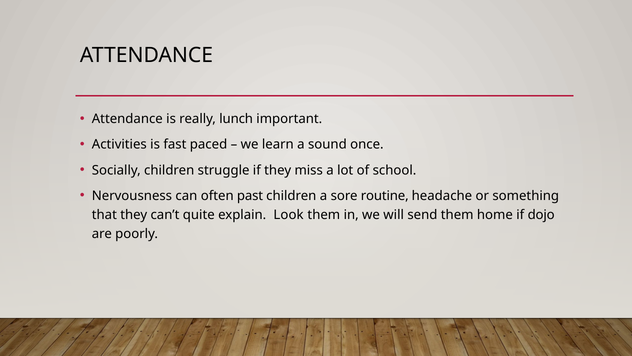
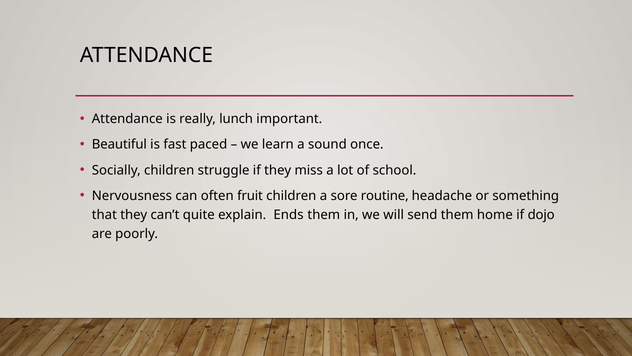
Activities: Activities -> Beautiful (119, 144)
past: past -> fruit (250, 195)
Look: Look -> Ends (289, 214)
